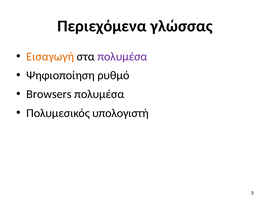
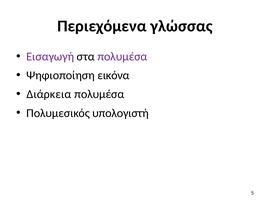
Εισαγωγή colour: orange -> purple (50, 57)
ρυθμό: ρυθμό -> εικόνα (114, 76)
Browsers: Browsers -> Διάρκεια (49, 94)
